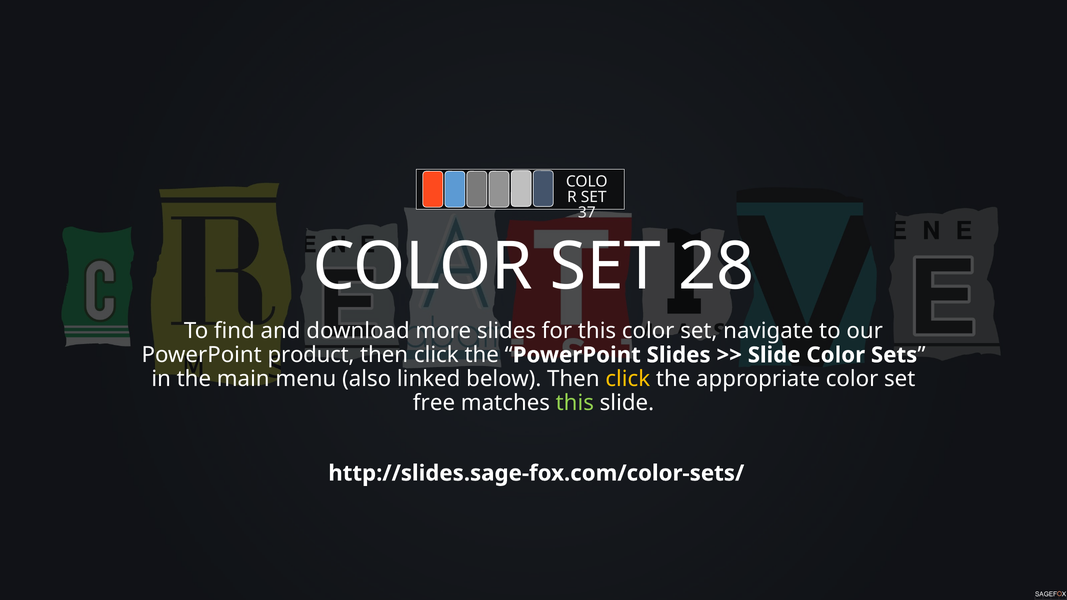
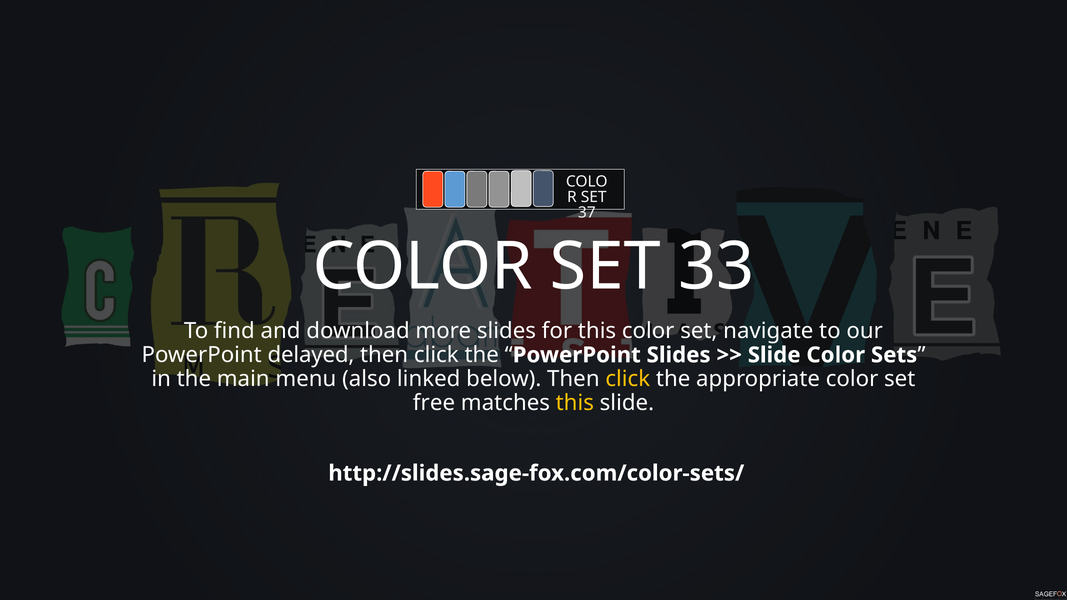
28: 28 -> 33 (716, 267)
product: product -> delayed (311, 355)
this colour: light green -> yellow (575, 403)
